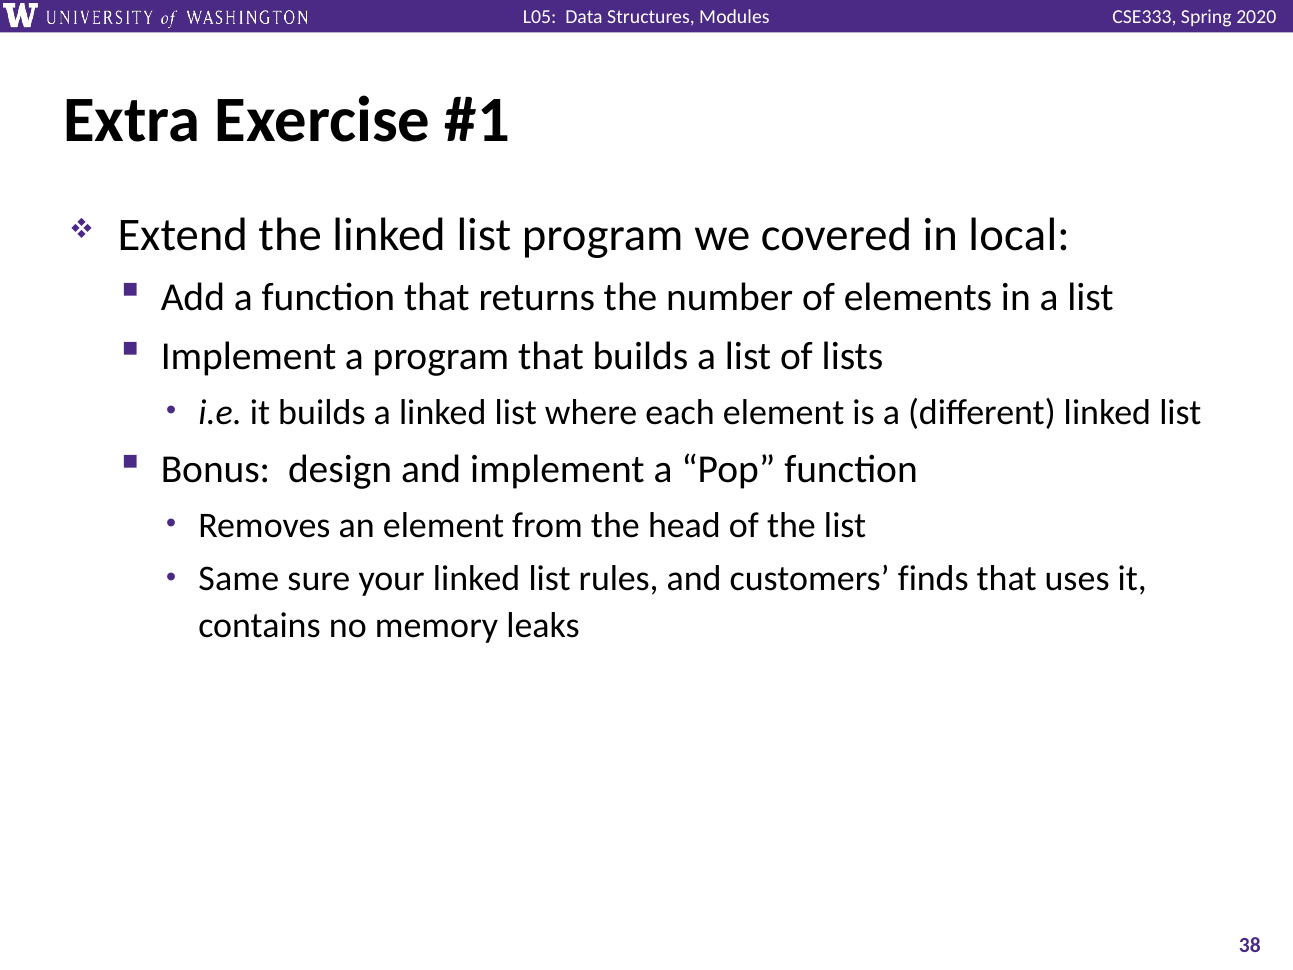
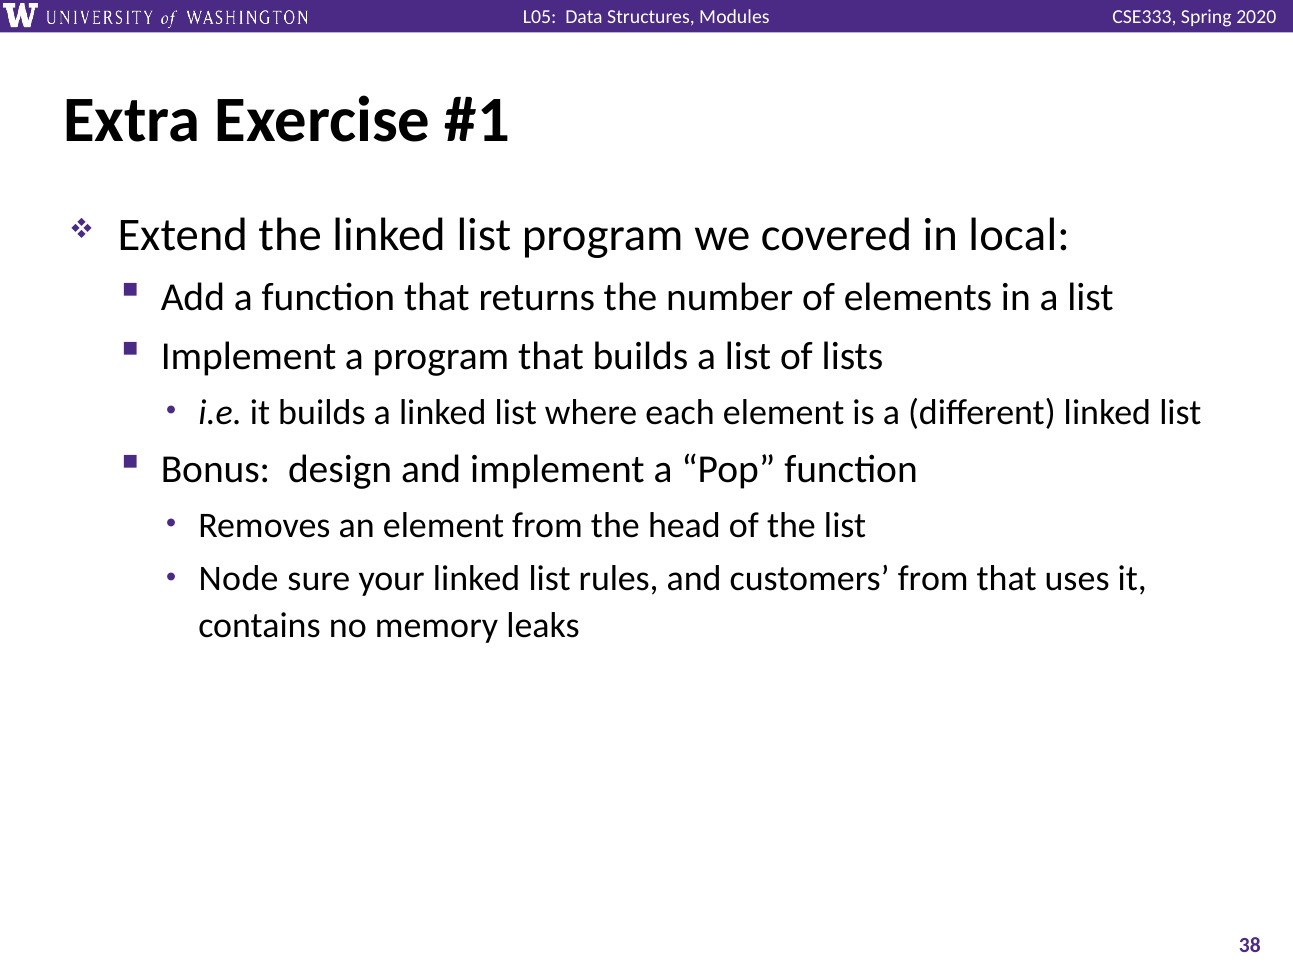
Same: Same -> Node (239, 579)
customers finds: finds -> from (933, 579)
